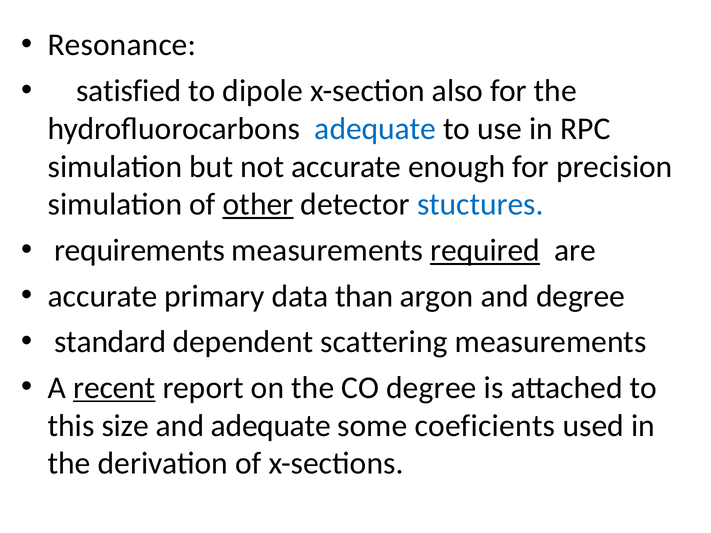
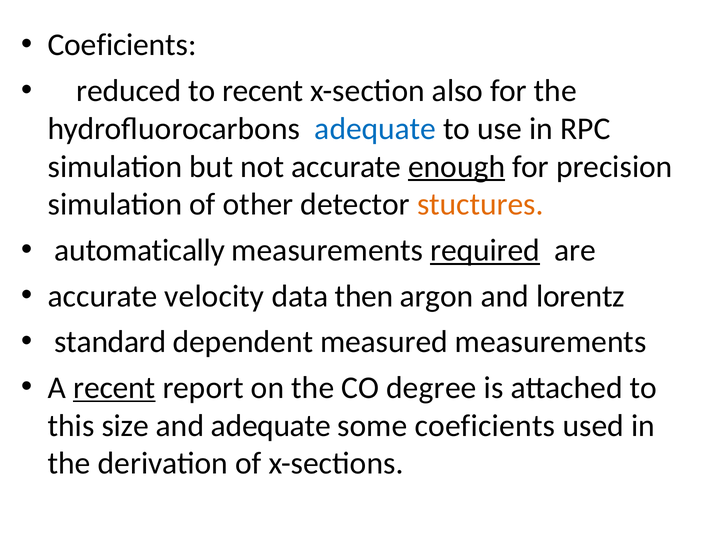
Resonance: Resonance -> Coeficients (122, 45)
satisfied: satisfied -> reduced (129, 91)
to dipole: dipole -> recent (263, 91)
enough underline: none -> present (457, 167)
other underline: present -> none (258, 205)
stuctures colour: blue -> orange (480, 205)
requirements: requirements -> automatically (140, 250)
primary: primary -> velocity (214, 296)
than: than -> then (364, 296)
and degree: degree -> lorentz (580, 296)
scattering: scattering -> measured (384, 342)
